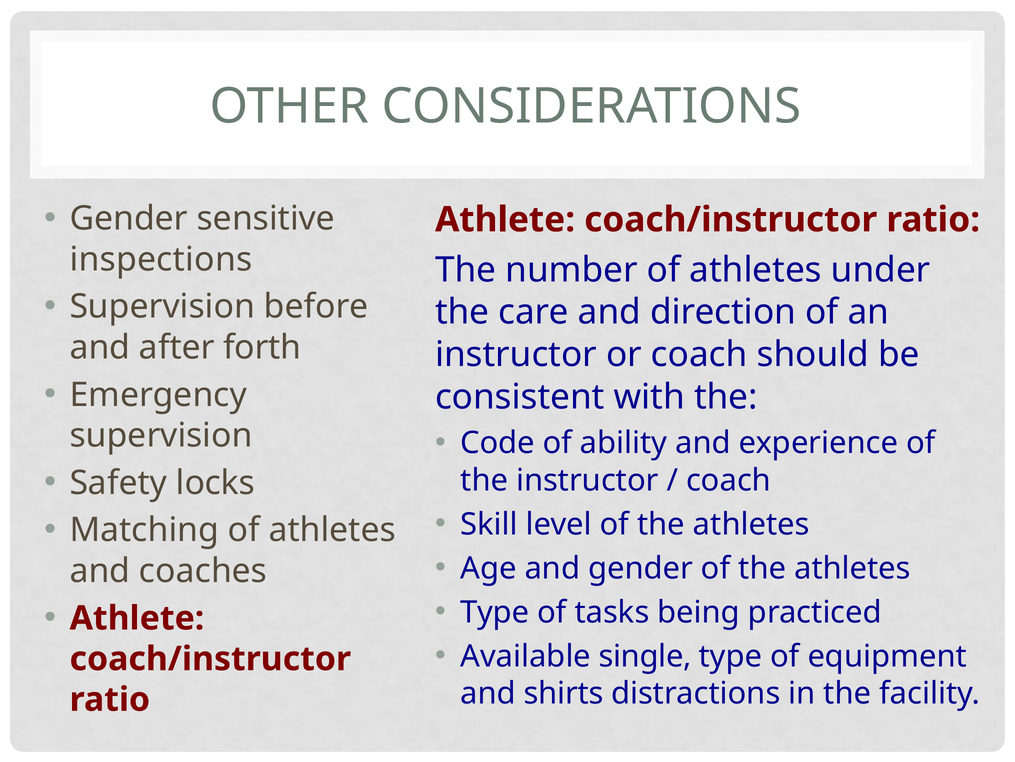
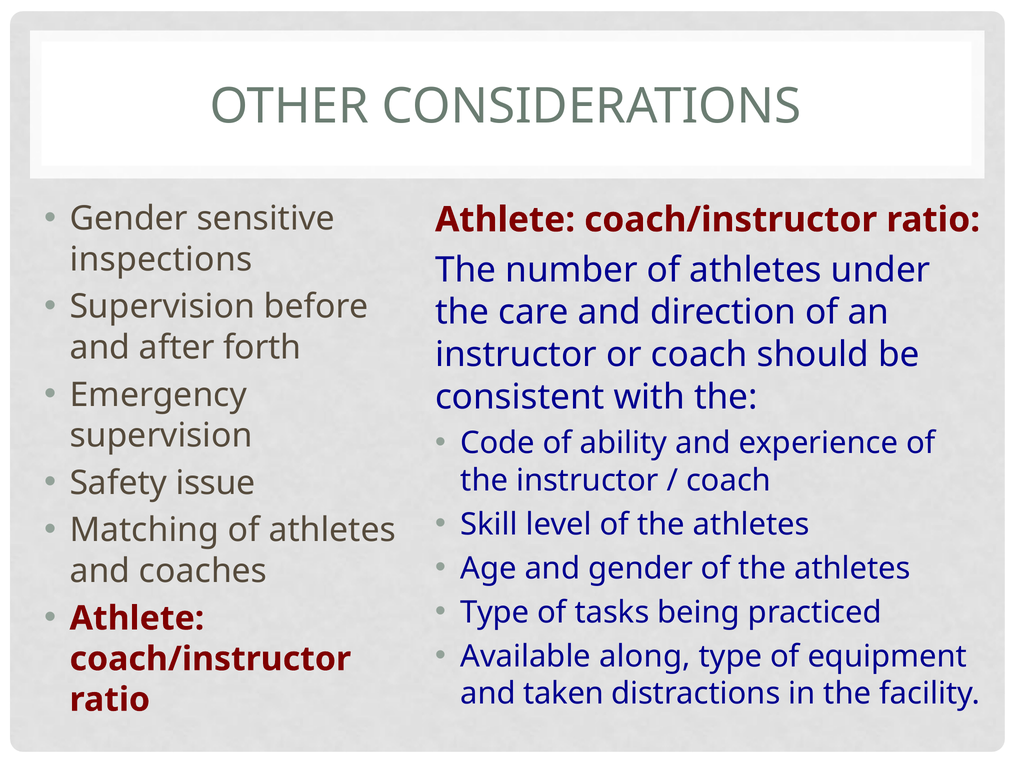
locks: locks -> issue (216, 482)
single: single -> along (645, 656)
shirts: shirts -> taken (564, 693)
